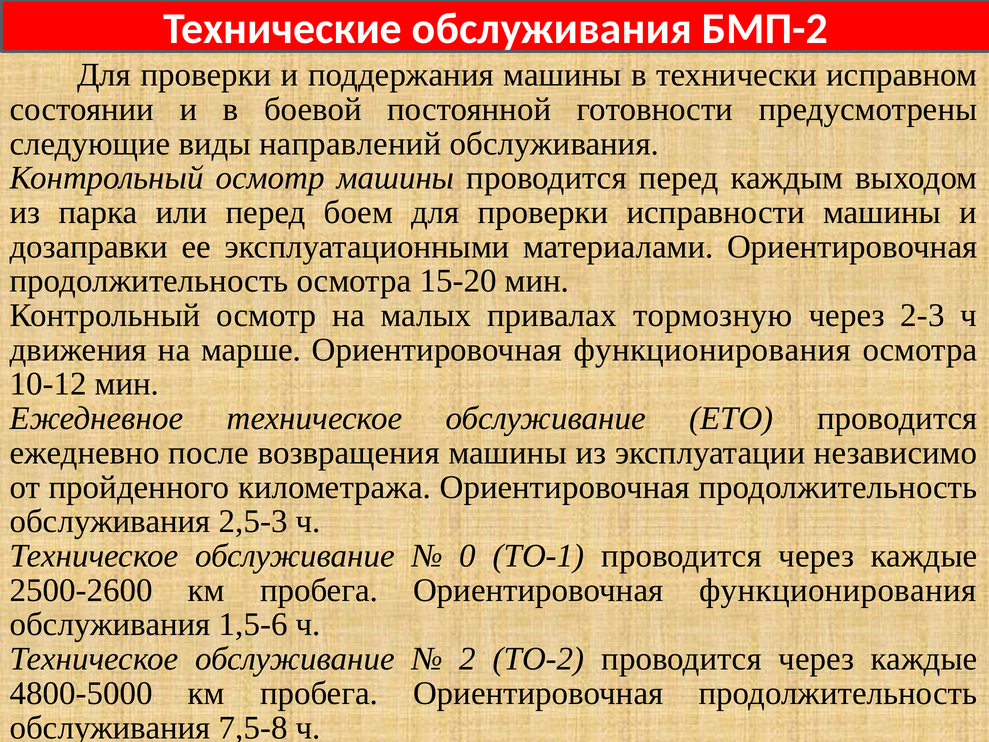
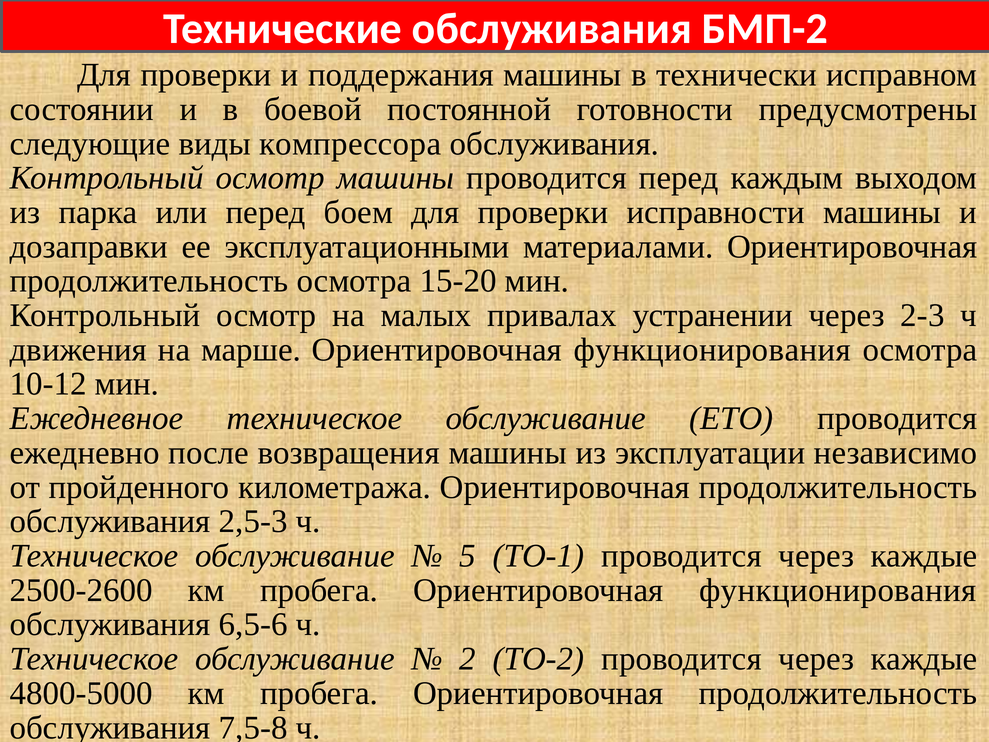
направлений: направлений -> компрессора (350, 144)
тормозную: тормозную -> устранении (713, 315)
0: 0 -> 5 (468, 556)
1,5-6: 1,5-6 -> 6,5-6 (253, 624)
